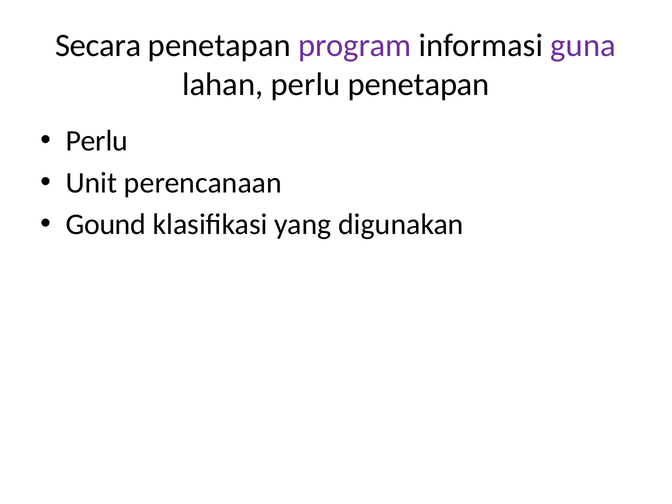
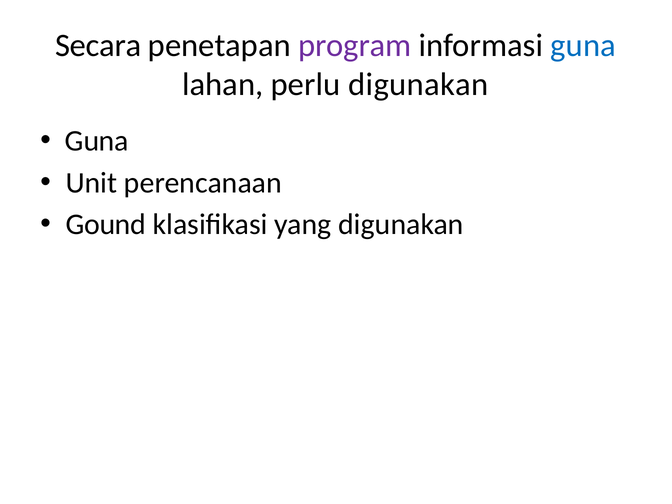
guna colour: purple -> blue (583, 45)
perlu penetapan: penetapan -> digunakan (418, 85)
Perlu: Perlu -> Guna (97, 141)
